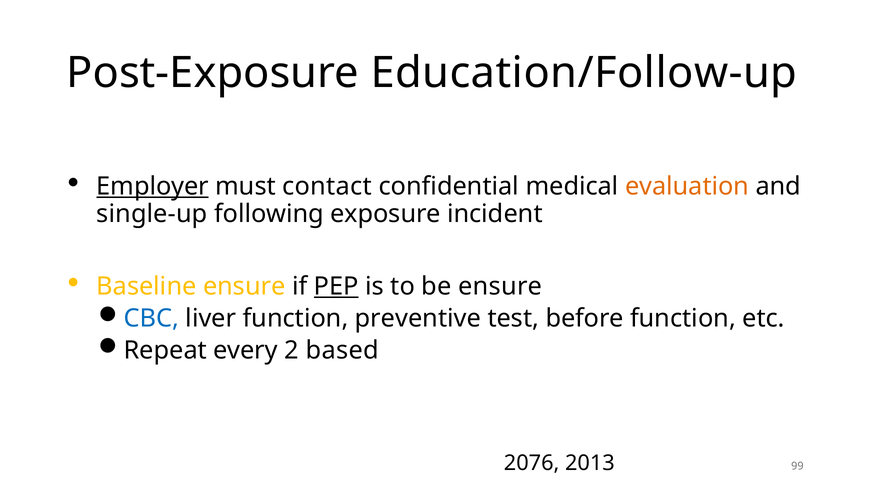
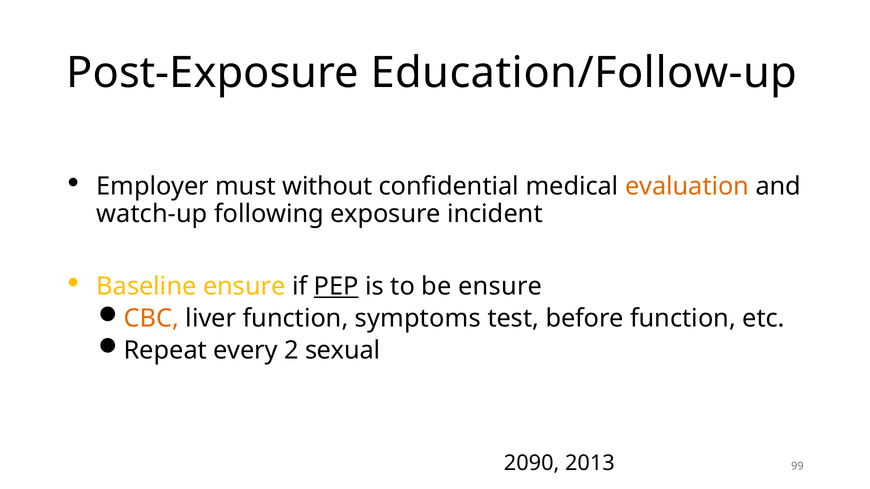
Employer underline: present -> none (153, 187)
contact: contact -> without (327, 187)
single-up: single-up -> watch-up (152, 214)
CBC colour: blue -> orange (151, 319)
preventive: preventive -> symptoms (418, 319)
based: based -> sexual (343, 350)
2076: 2076 -> 2090 (532, 464)
